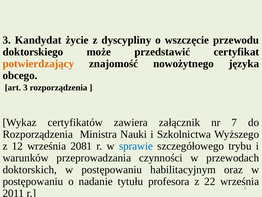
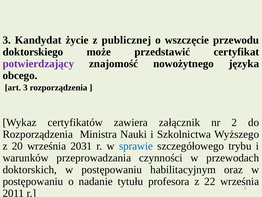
dyscypliny: dyscypliny -> publicznej (126, 40)
potwierdzający colour: orange -> purple (38, 64)
7: 7 -> 2 (234, 122)
12: 12 -> 20 (17, 146)
2081: 2081 -> 2031 (81, 146)
